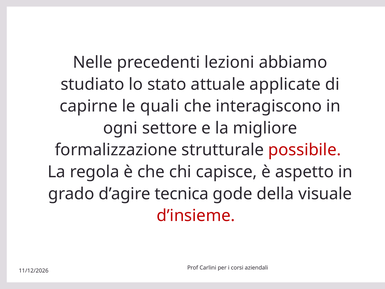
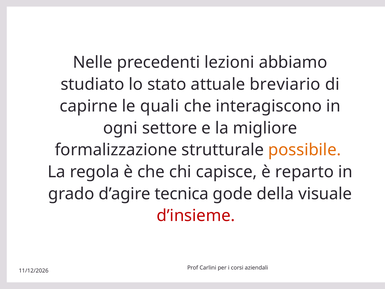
applicate: applicate -> breviario (285, 84)
possibile colour: red -> orange (305, 150)
aspetto: aspetto -> reparto (304, 172)
